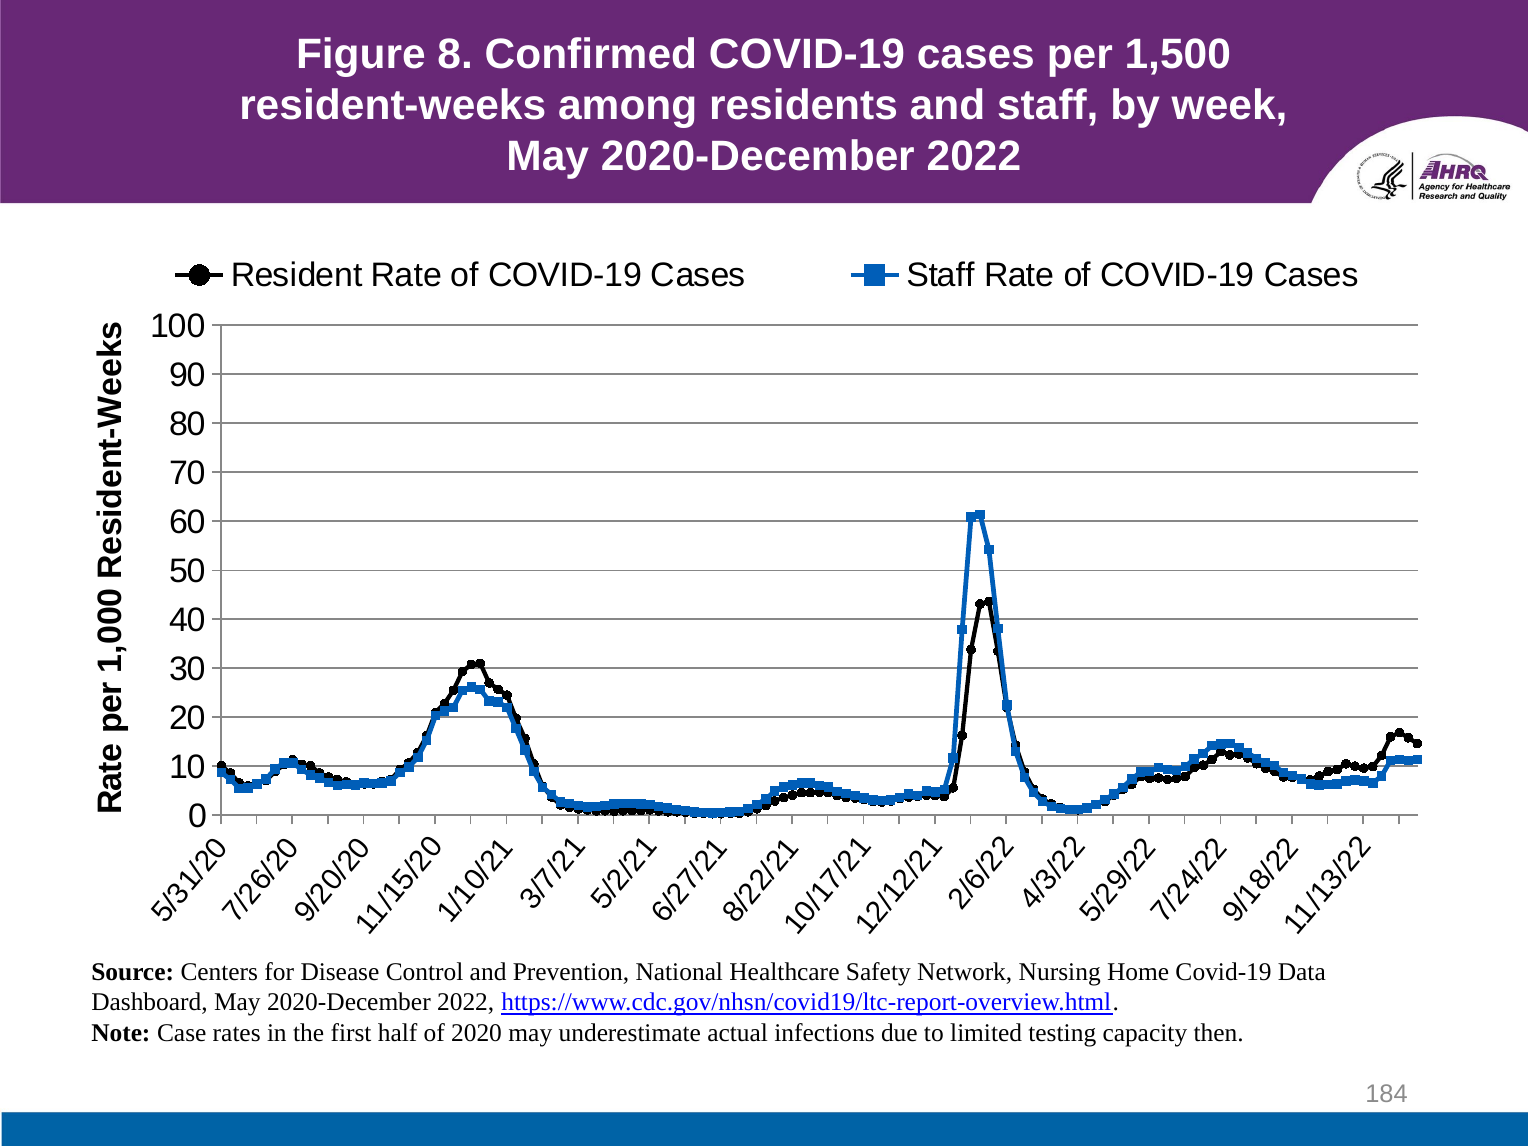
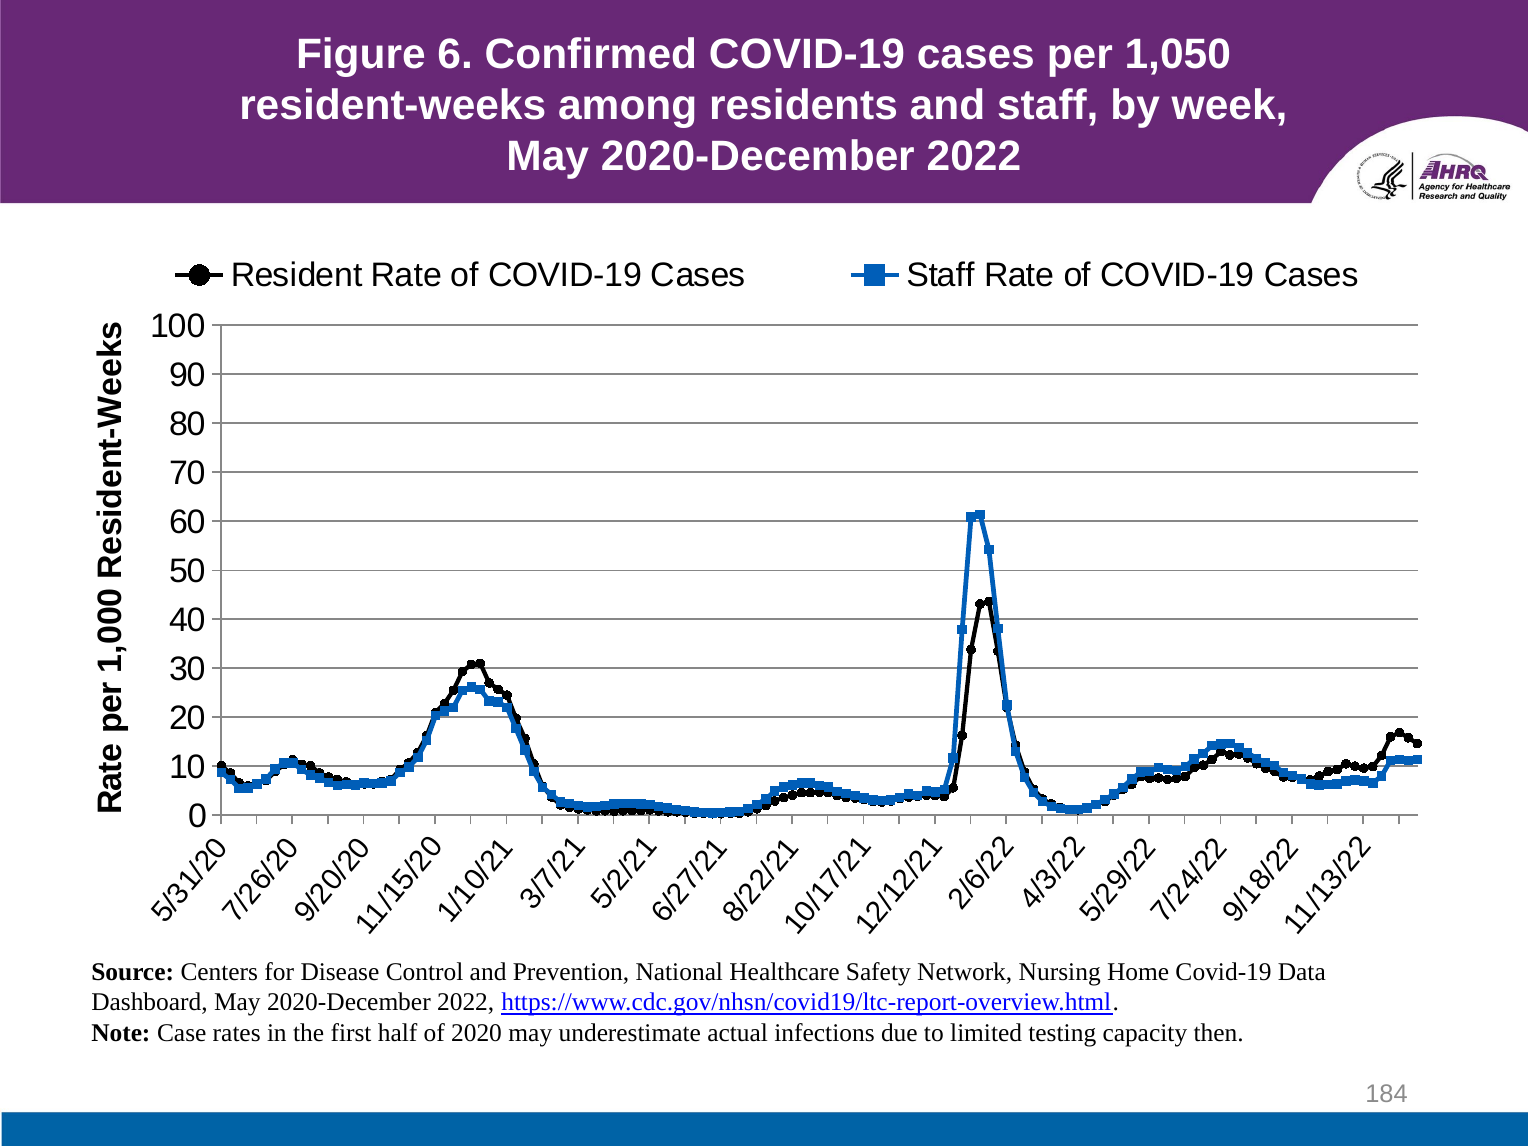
Figure 8: 8 -> 6 (455, 55)
1,500: 1,500 -> 1,050 (1178, 55)
